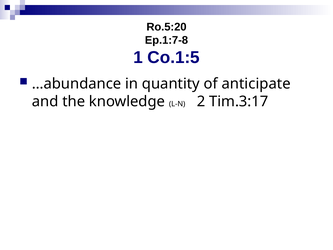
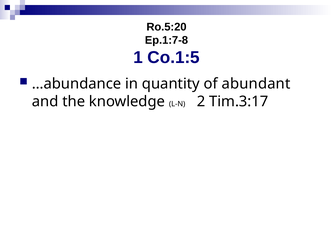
anticipate: anticipate -> abundant (256, 84)
